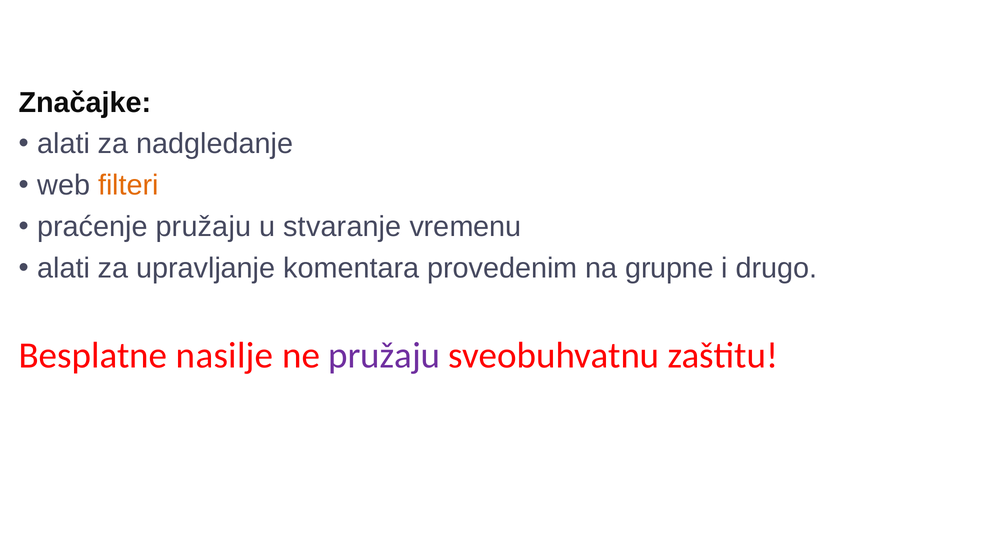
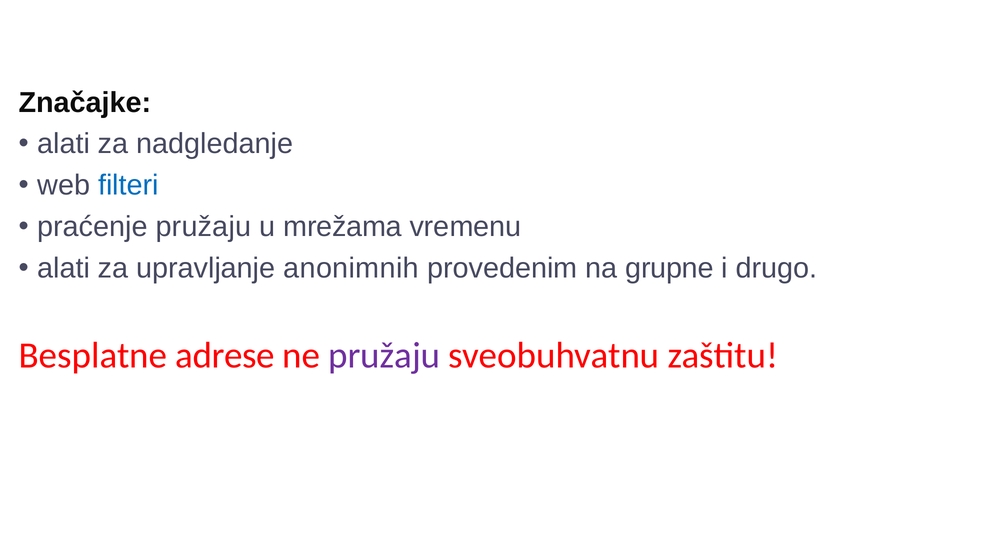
filteri colour: orange -> blue (128, 185)
stvaranje: stvaranje -> mrežama (343, 227)
komentara: komentara -> anonimnih (351, 268)
nasilje: nasilje -> adrese (225, 355)
